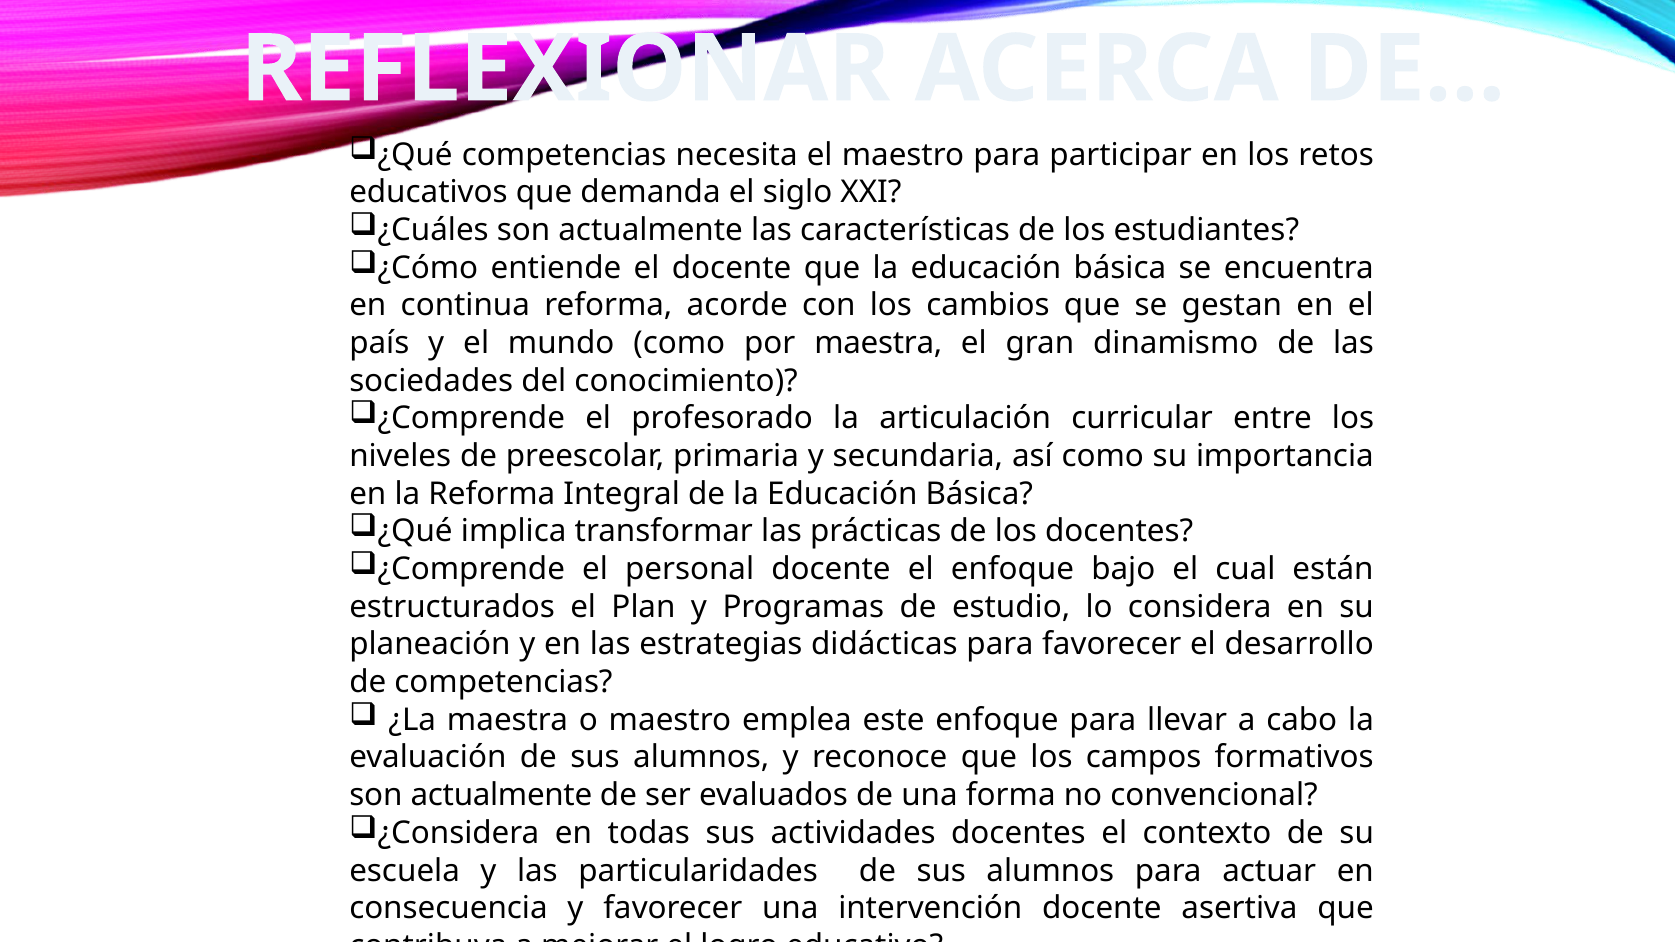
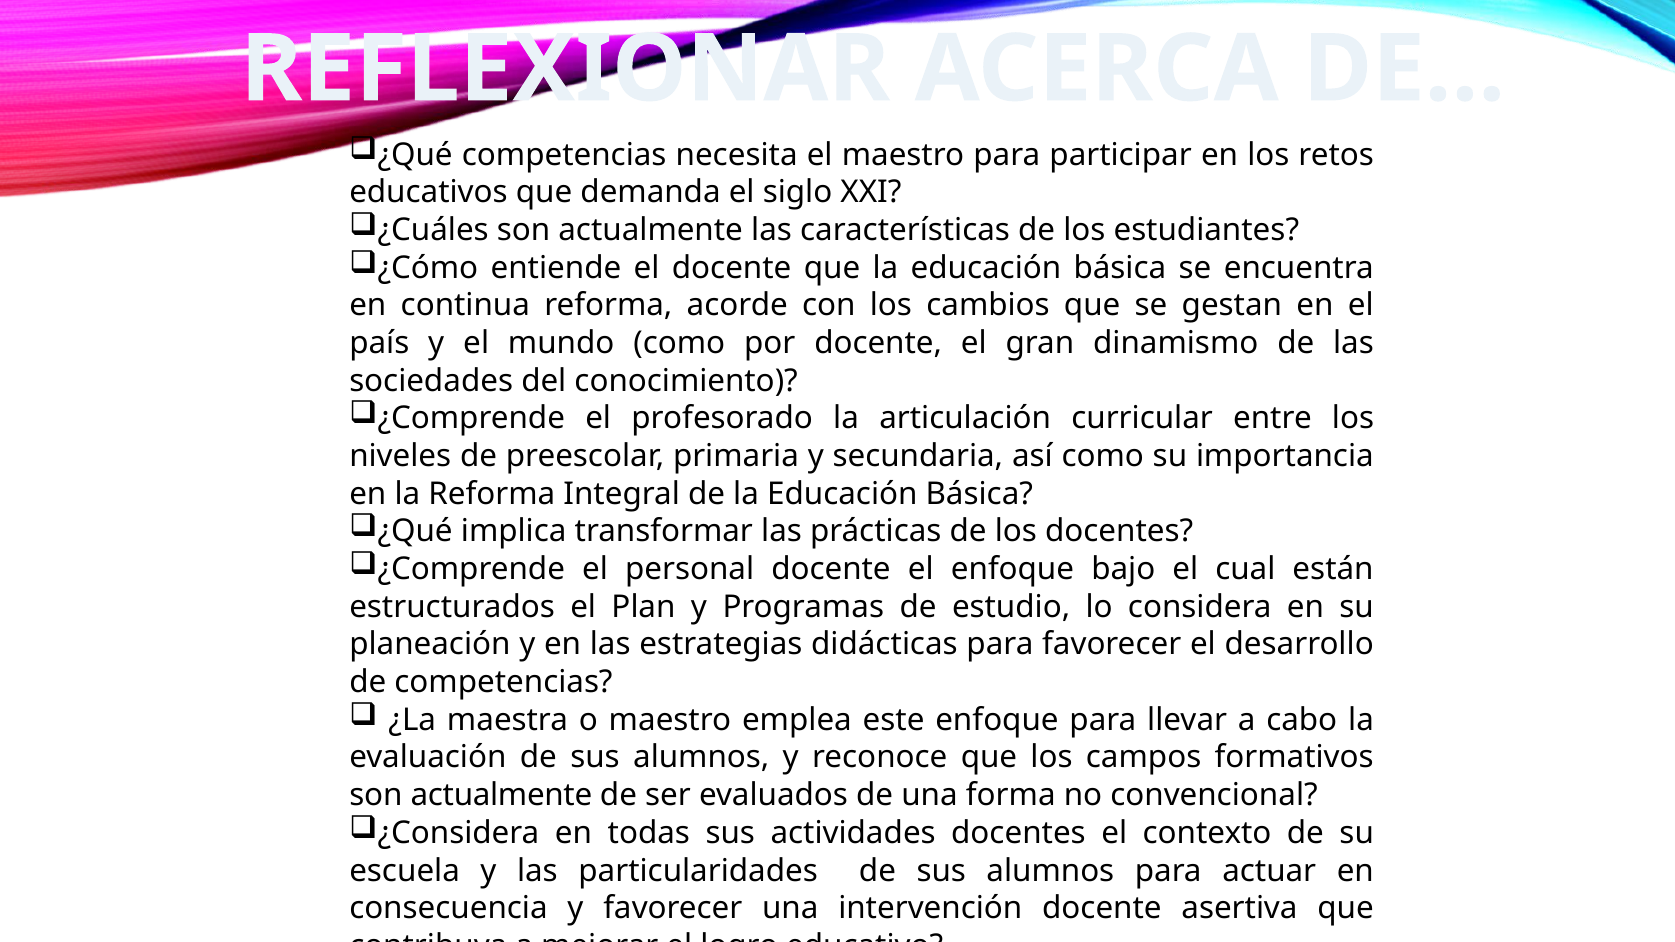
por maestra: maestra -> docente (878, 343)
